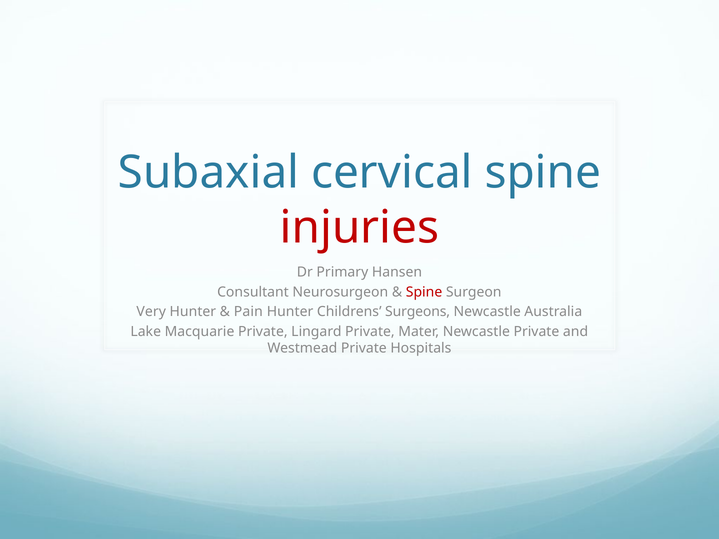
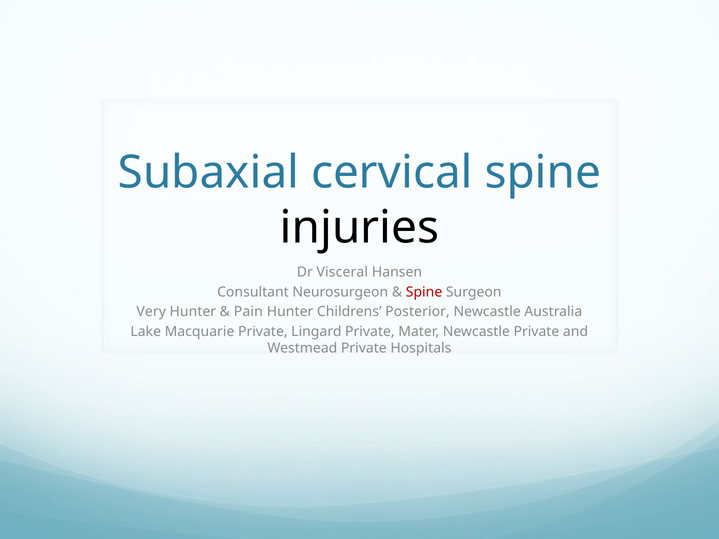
injuries colour: red -> black (360, 227)
Primary: Primary -> Visceral (342, 272)
Surgeons: Surgeons -> Posterior (418, 312)
